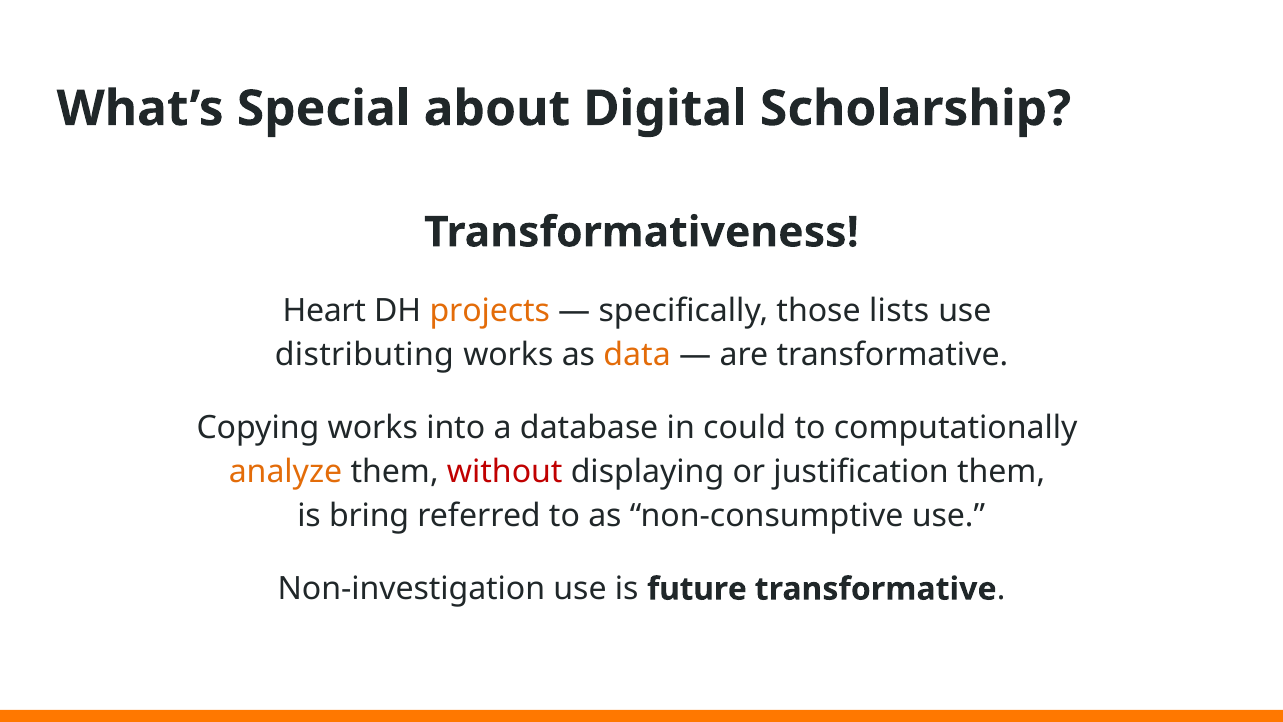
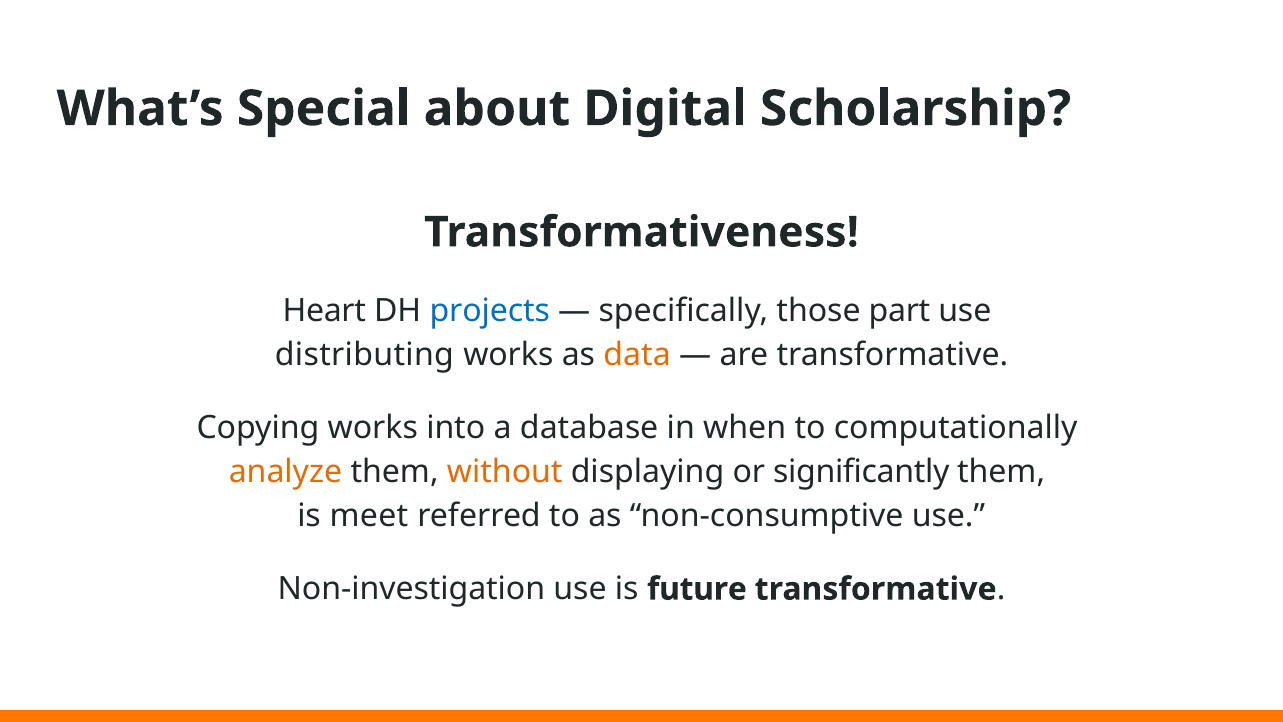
projects colour: orange -> blue (490, 311)
lists: lists -> part (899, 311)
could: could -> when (745, 428)
without colour: red -> orange (505, 472)
justification: justification -> significantly (861, 472)
bring: bring -> meet (369, 516)
